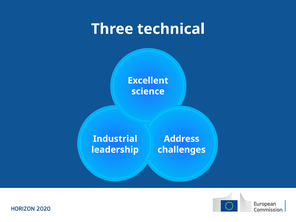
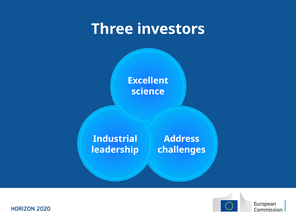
technical: technical -> investors (171, 29)
